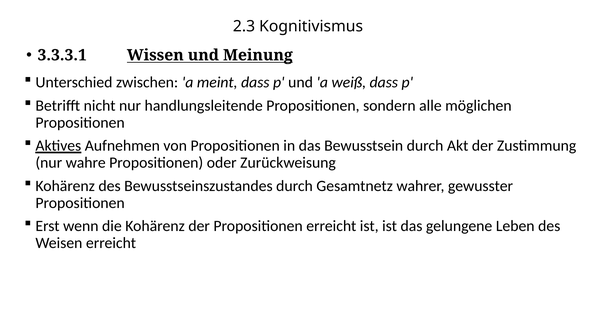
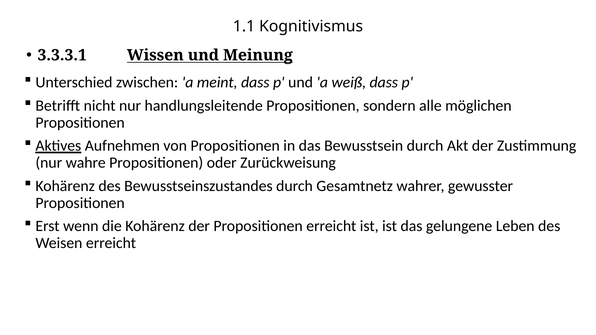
2.3: 2.3 -> 1.1 (244, 26)
